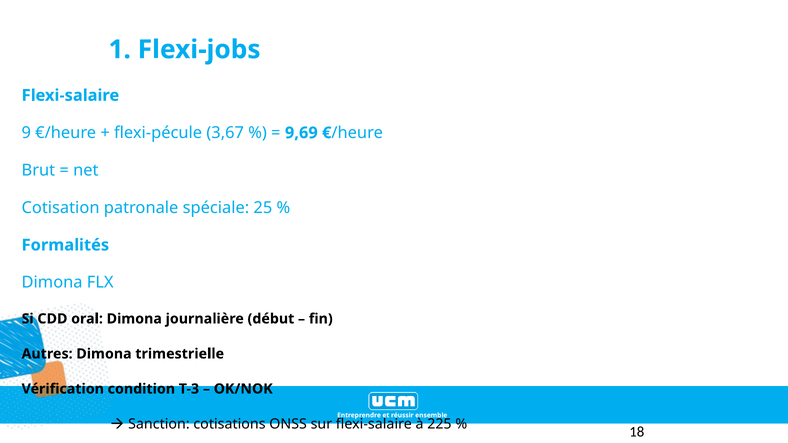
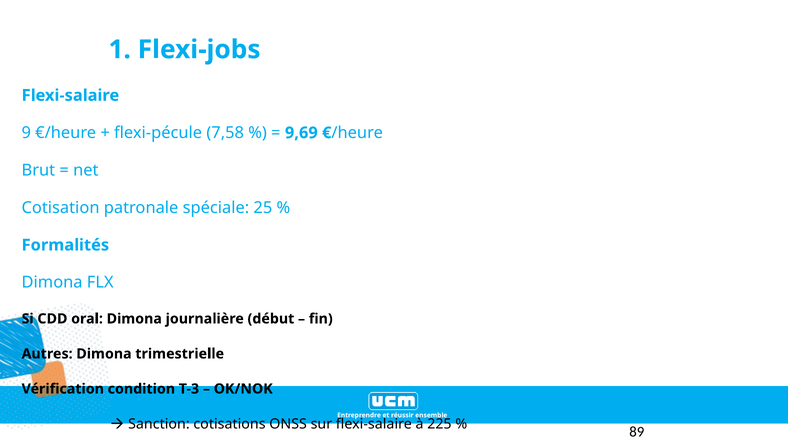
3,67: 3,67 -> 7,58 (225, 133)
18: 18 -> 89 (637, 432)
